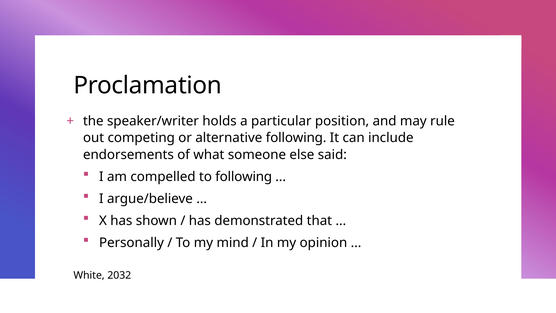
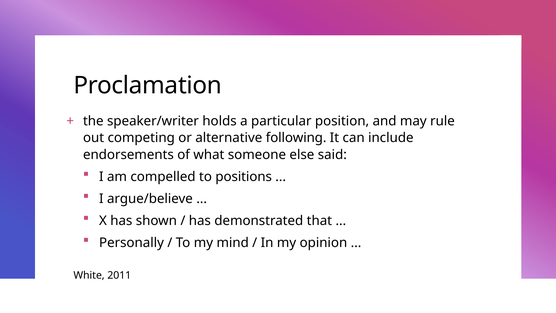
to following: following -> positions (244, 177)
2032: 2032 -> 2011 (119, 275)
